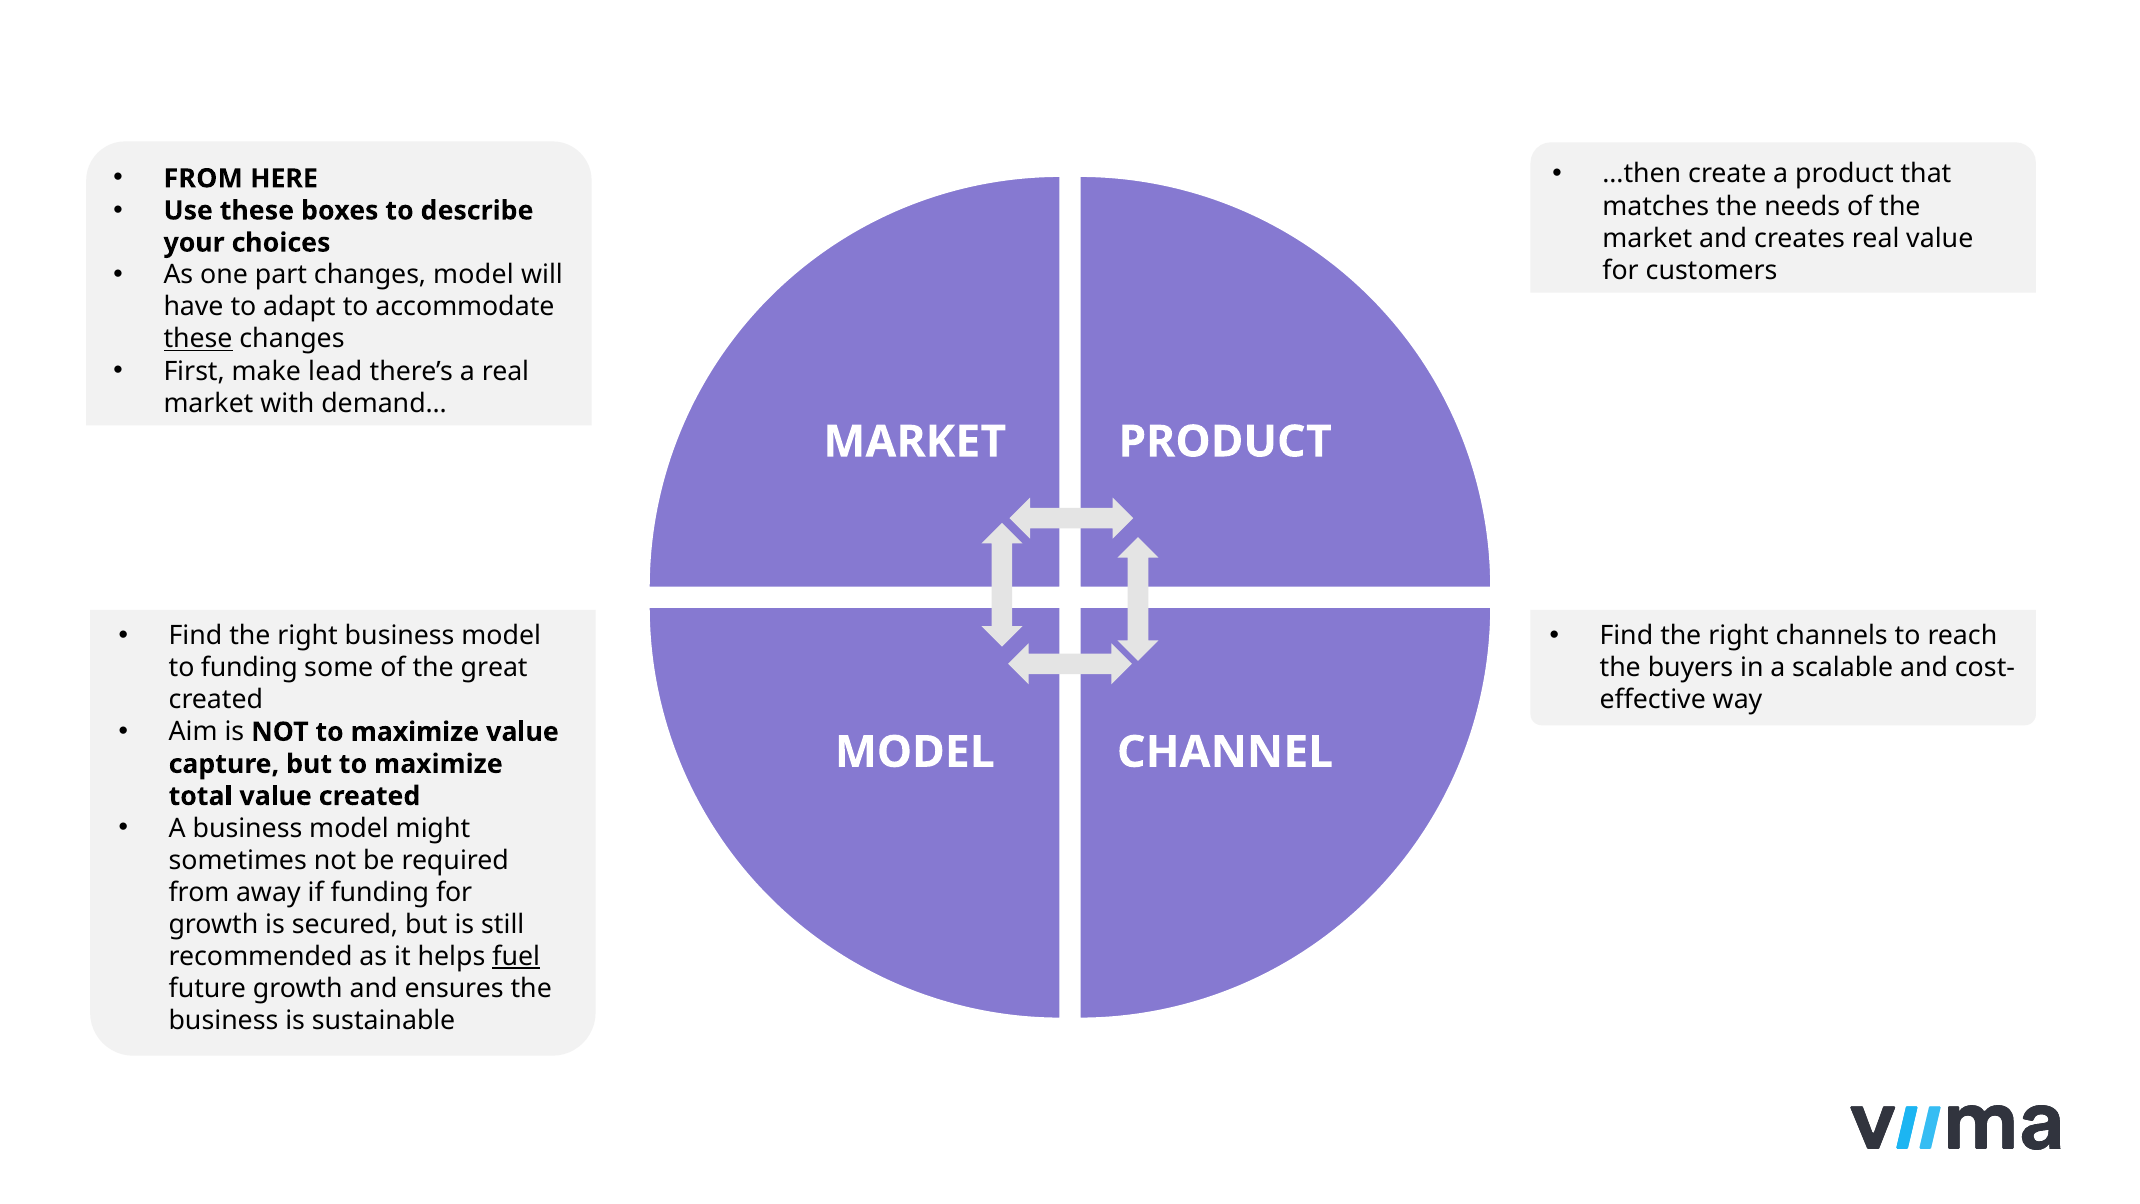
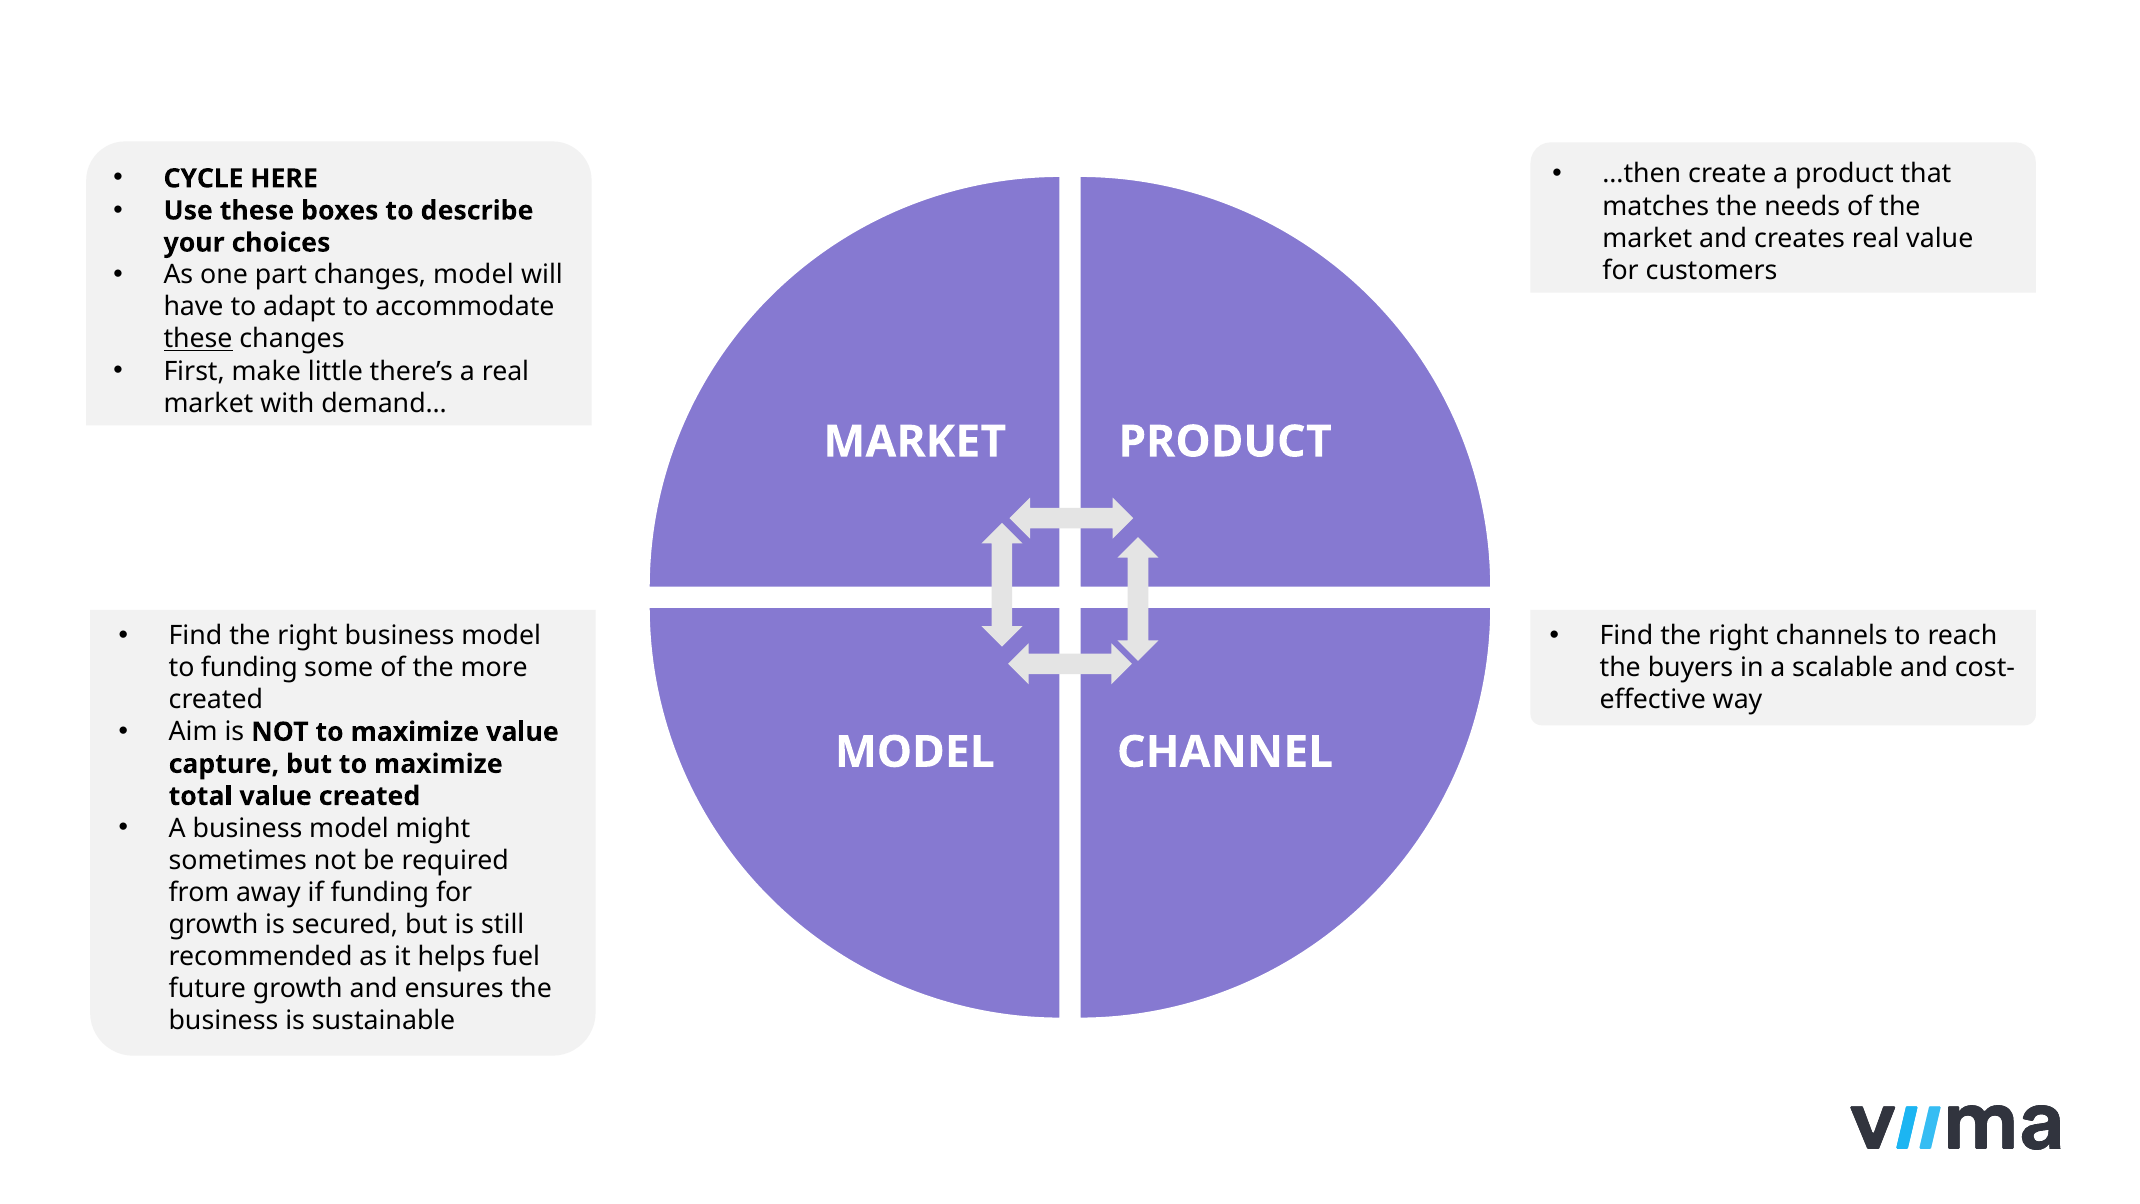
FROM: FROM -> CYCLE (203, 179)
lead: lead -> little (335, 371)
great: great -> more (494, 668)
fuel underline: present -> none (516, 957)
